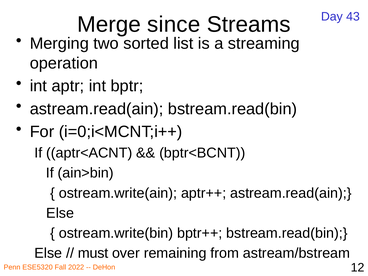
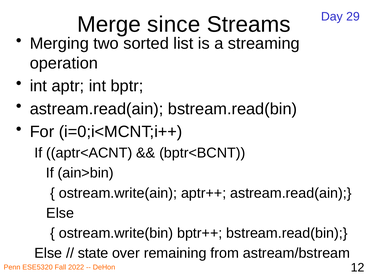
43: 43 -> 29 (353, 17)
must: must -> state (93, 253)
